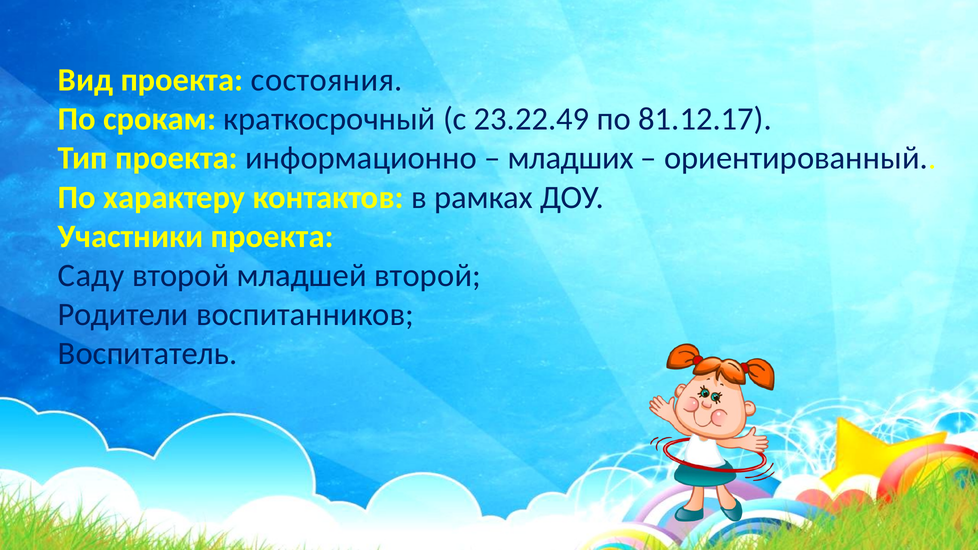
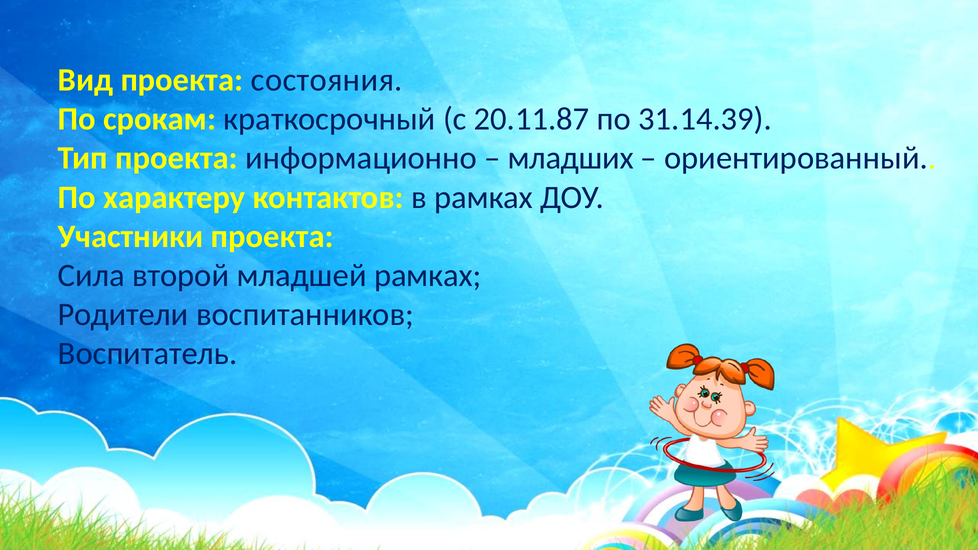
23.22.49: 23.22.49 -> 20.11.87 (532, 119)
81.12.17: 81.12.17 -> 31.14.39 (705, 119)
Саду: Саду -> Сила (91, 276)
младшей второй: второй -> рамках (428, 276)
